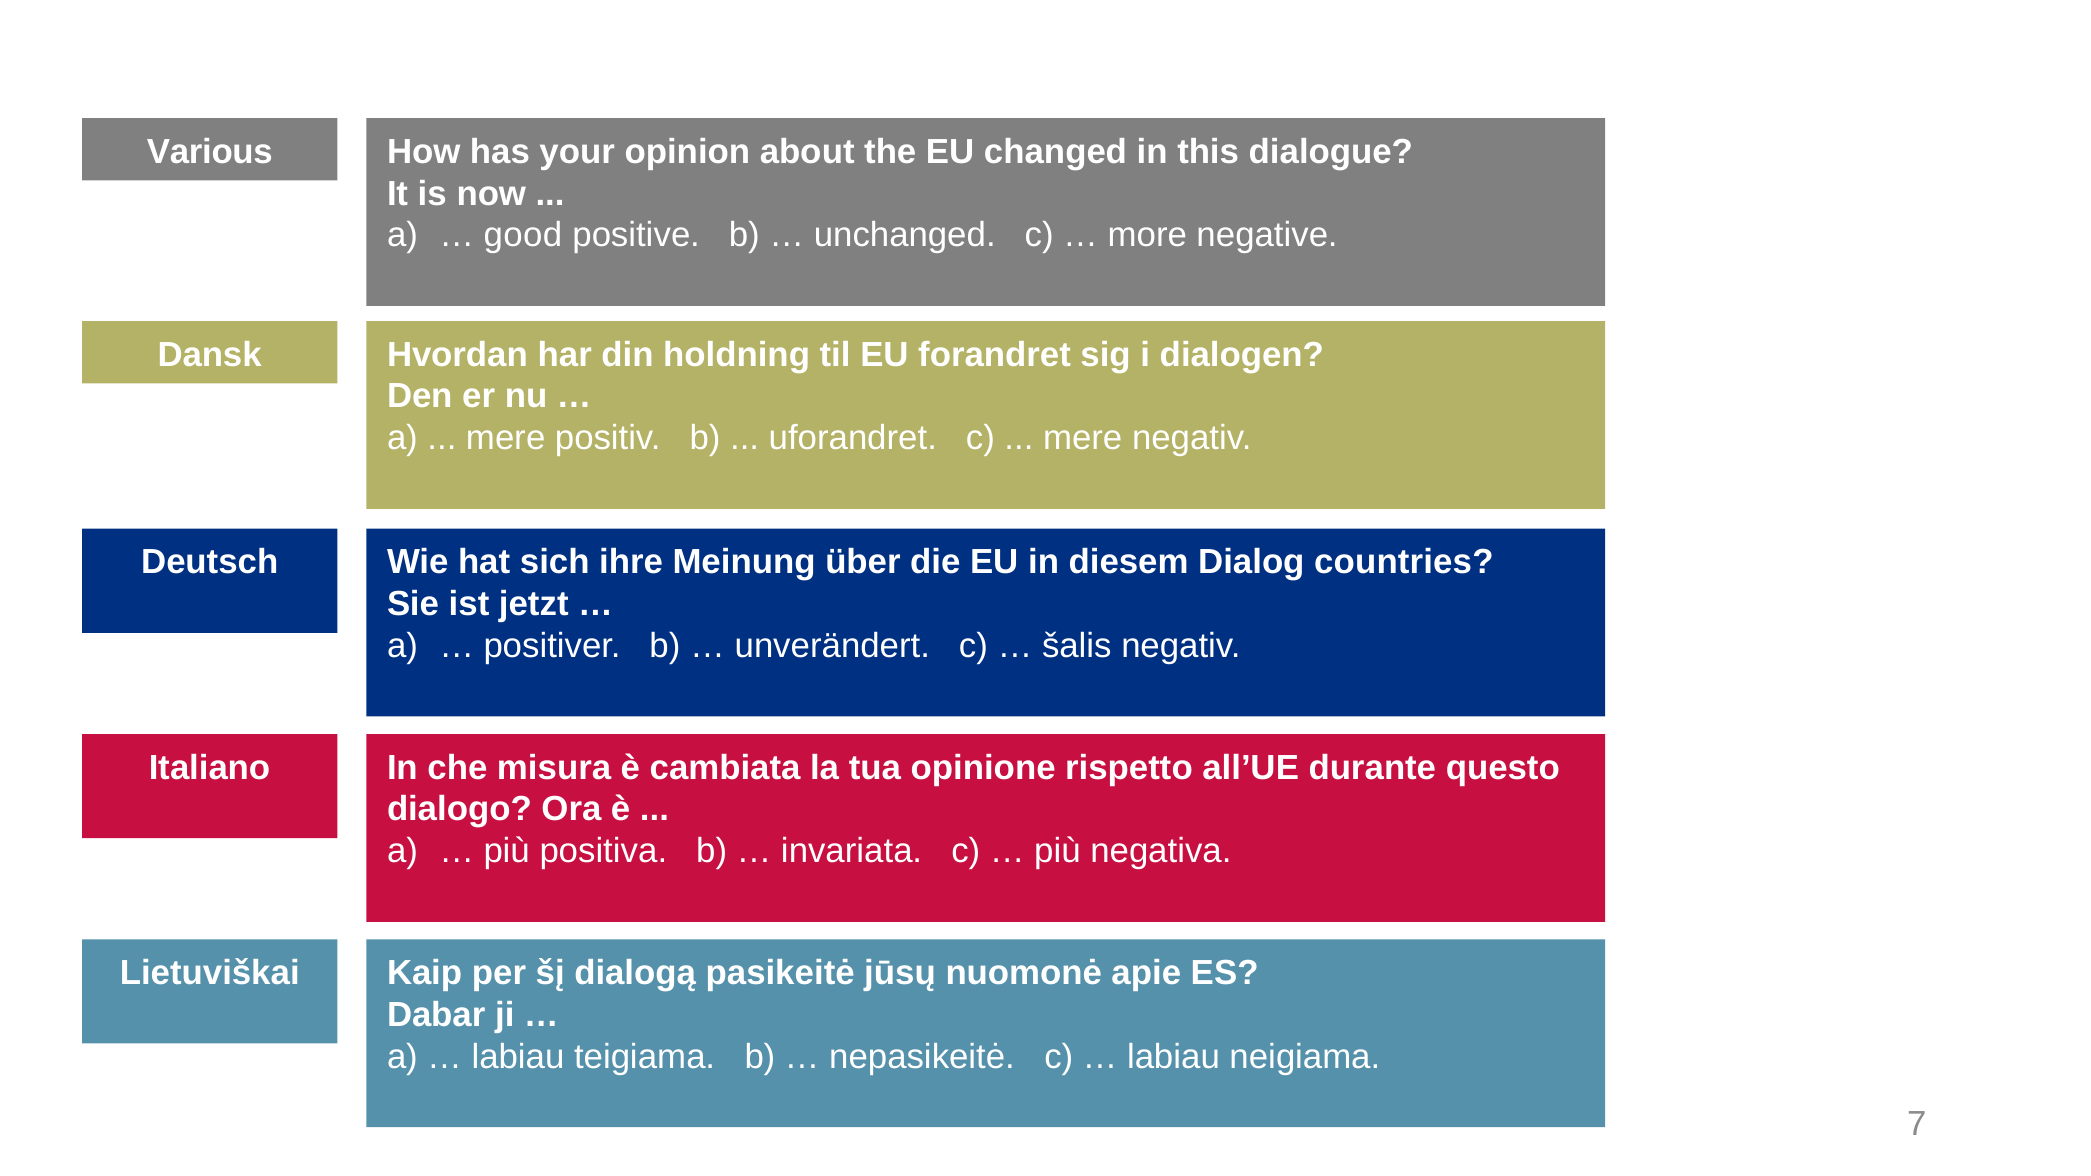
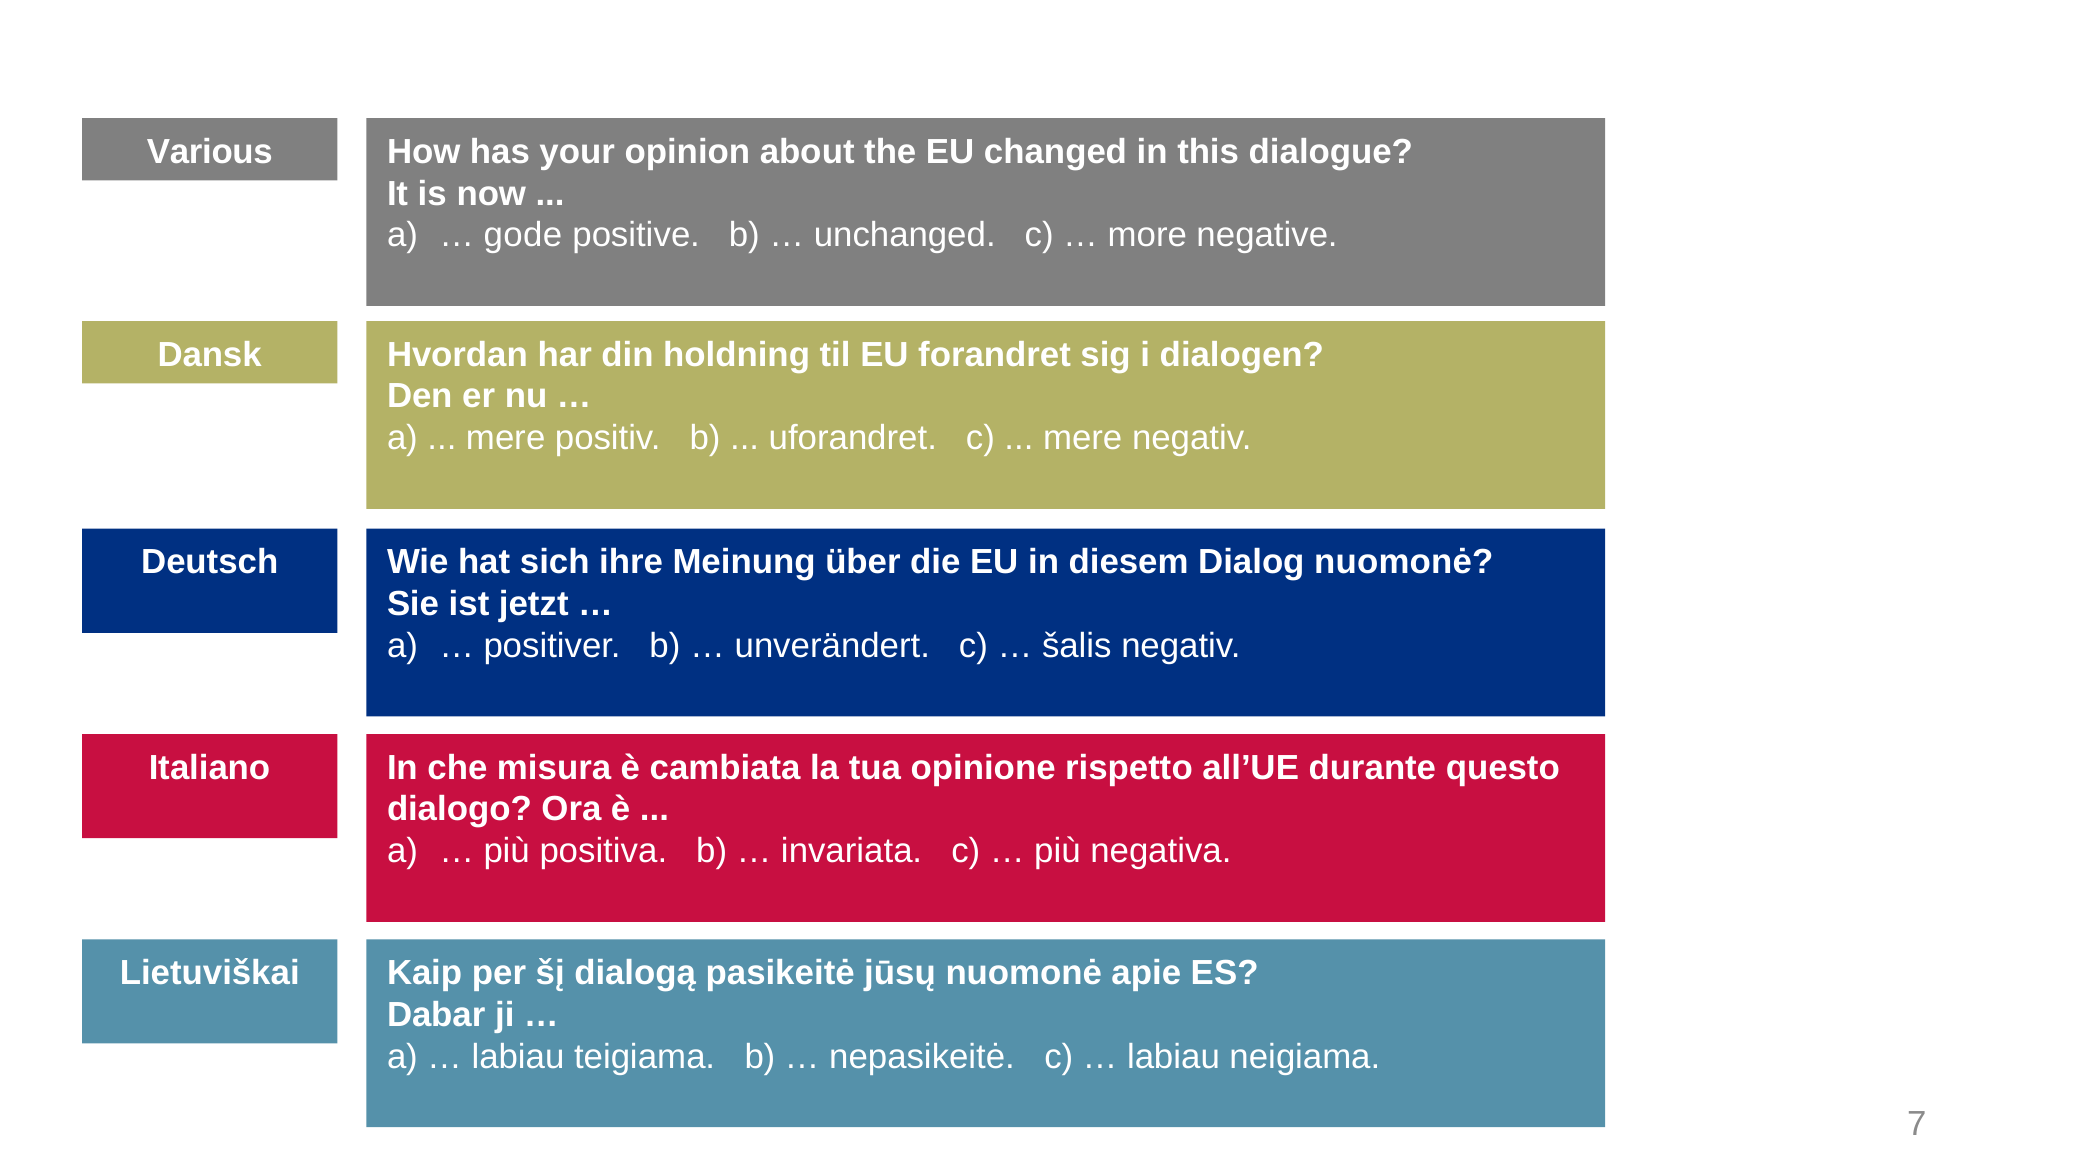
good: good -> gode (523, 235)
Dialog countries: countries -> nuomonė (1404, 562)
